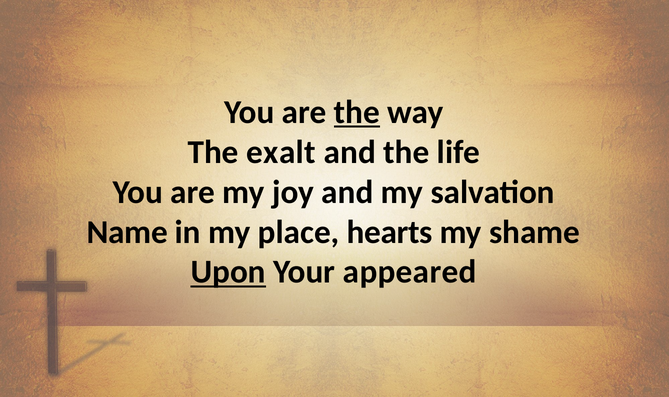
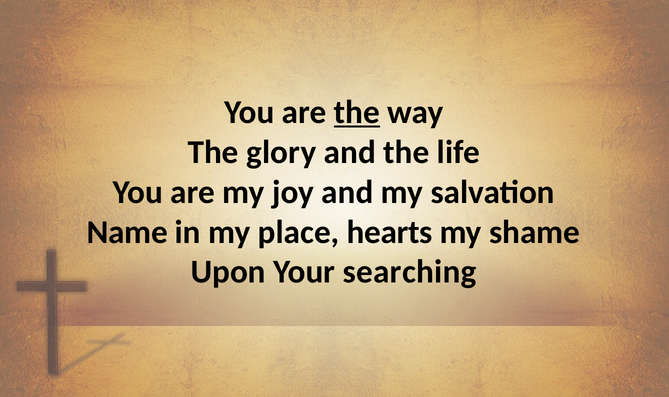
exalt: exalt -> glory (281, 152)
Upon underline: present -> none (228, 272)
appeared: appeared -> searching (410, 272)
